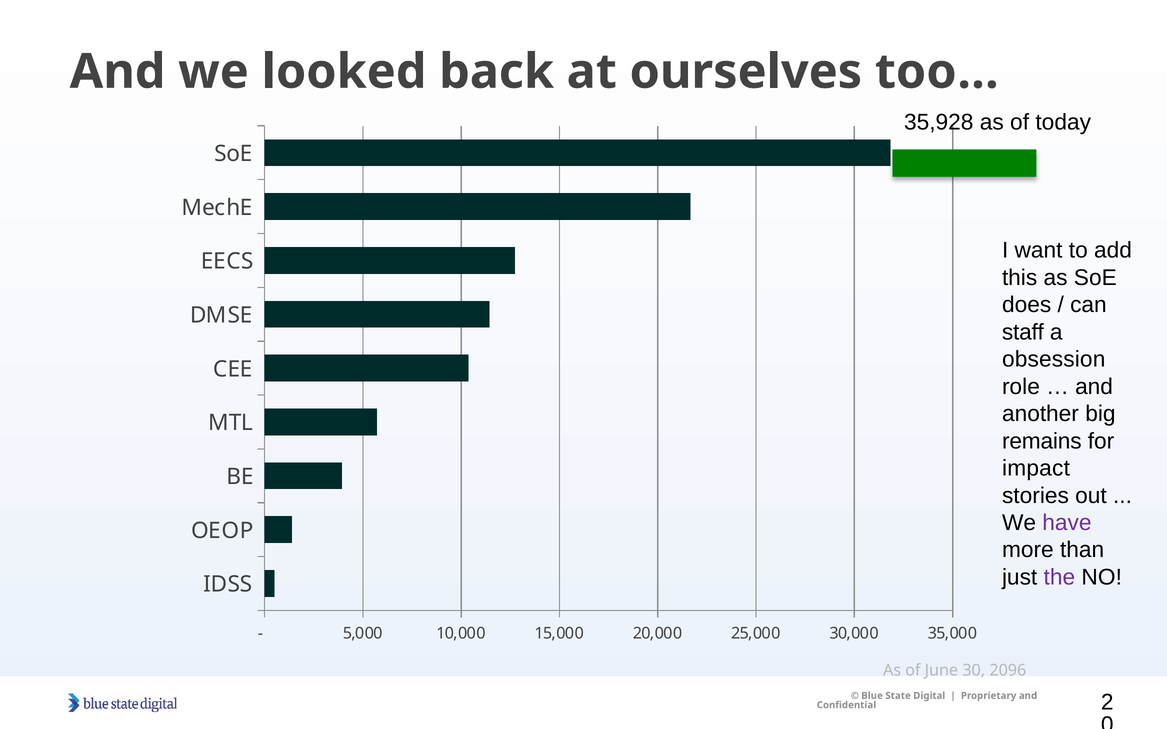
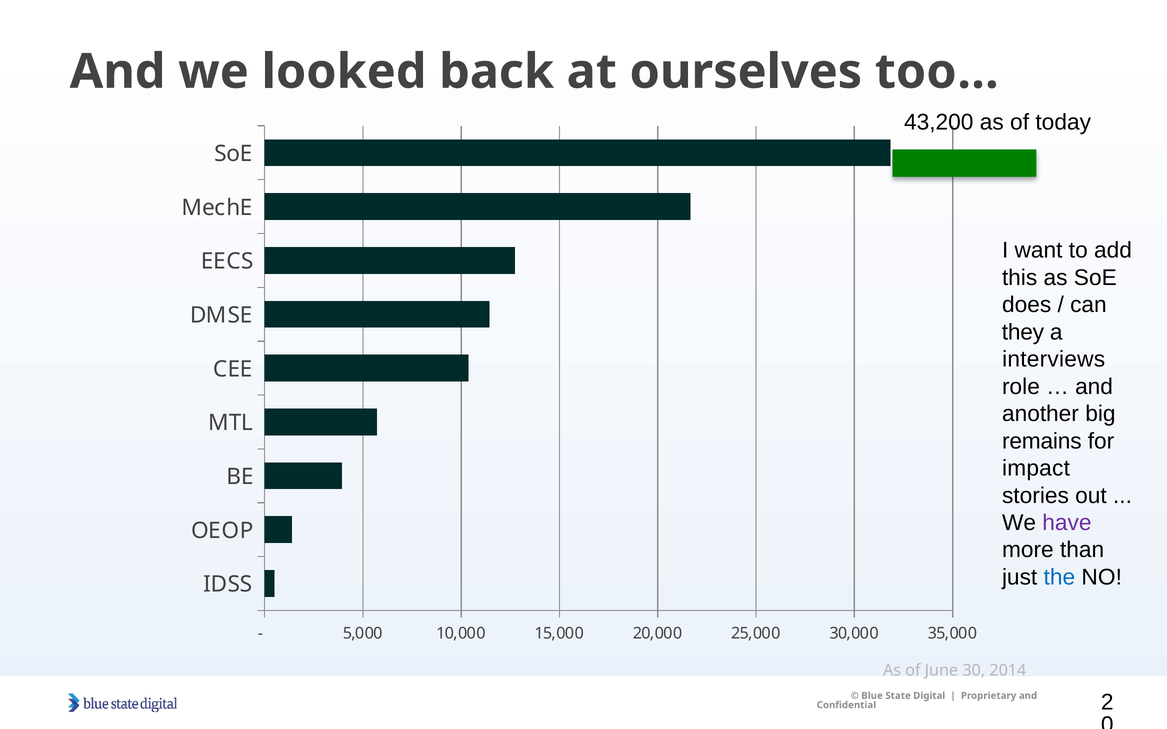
35,928: 35,928 -> 43,200 (939, 123)
staff: staff -> they (1023, 332)
obsession: obsession -> interviews (1054, 360)
the colour: purple -> blue (1059, 578)
2096: 2096 -> 2014 (1008, 671)
